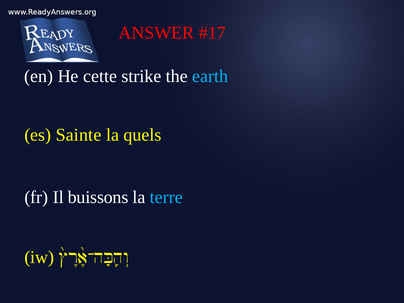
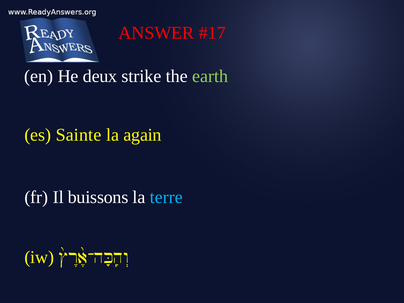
cette: cette -> deux (100, 76)
earth colour: light blue -> light green (210, 76)
quels: quels -> again (143, 135)
